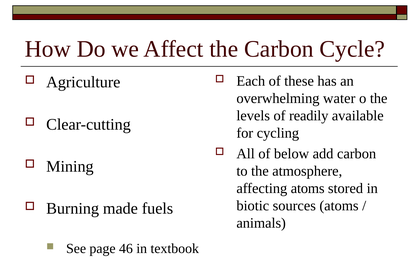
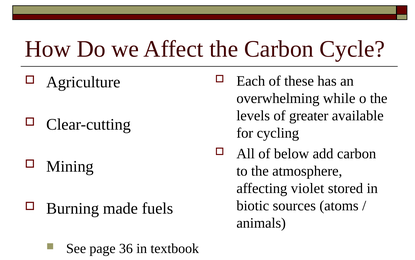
water: water -> while (339, 98)
readily: readily -> greater (309, 115)
affecting atoms: atoms -> violet (308, 188)
46: 46 -> 36 (126, 248)
